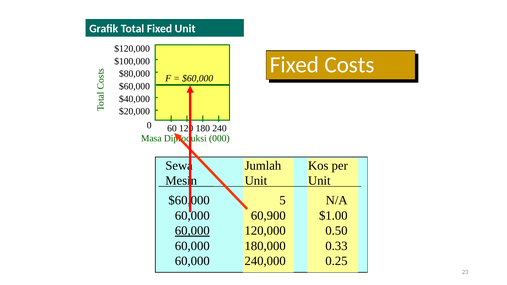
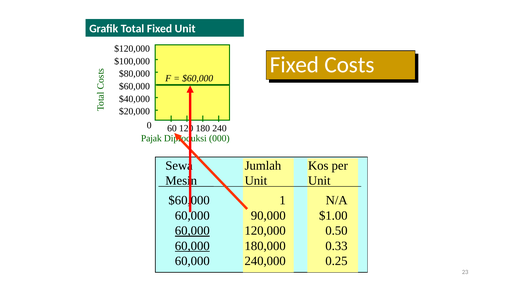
Masa: Masa -> Pajak (151, 138)
5: 5 -> 1 (283, 200)
60,900: 60,900 -> 90,000 (268, 216)
60,000 underline: none -> present (192, 246)
